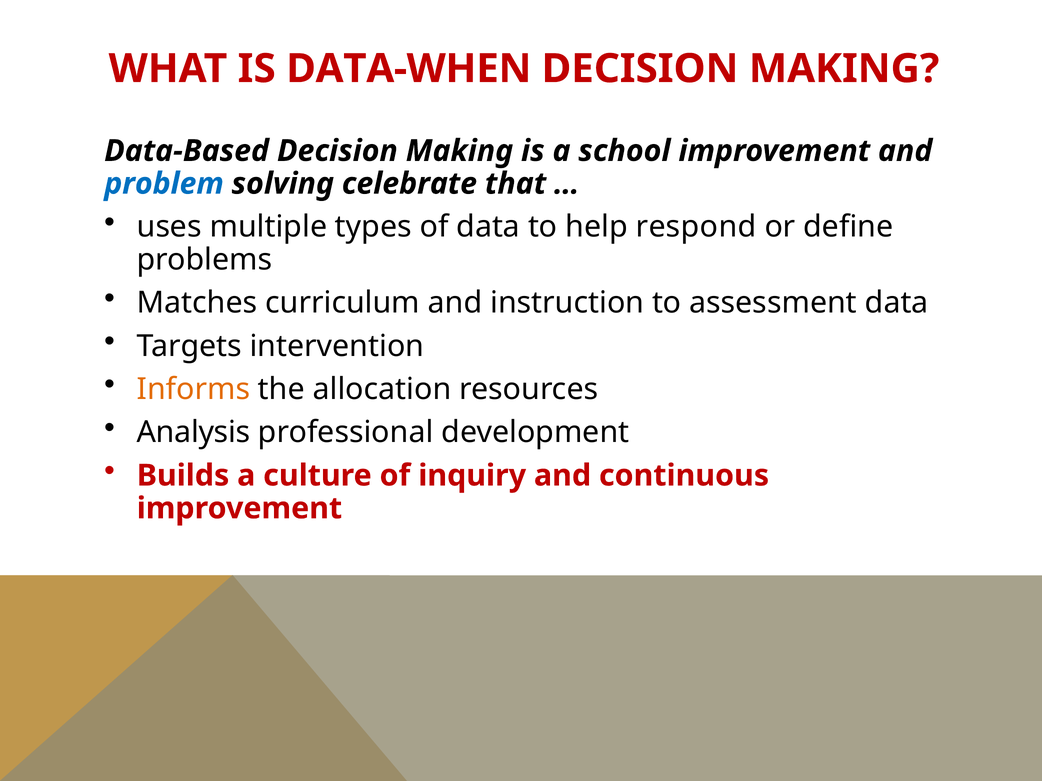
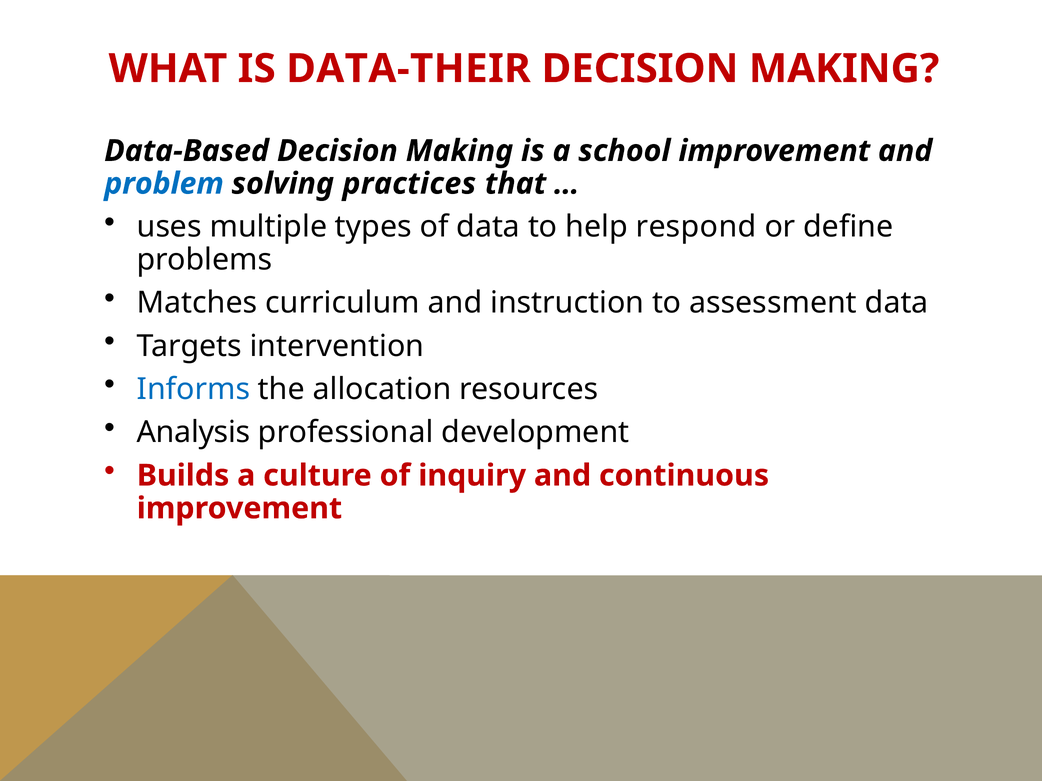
DATA-WHEN: DATA-WHEN -> DATA-THEIR (408, 69)
celebrate: celebrate -> practices (409, 184)
Informs colour: orange -> blue (193, 389)
